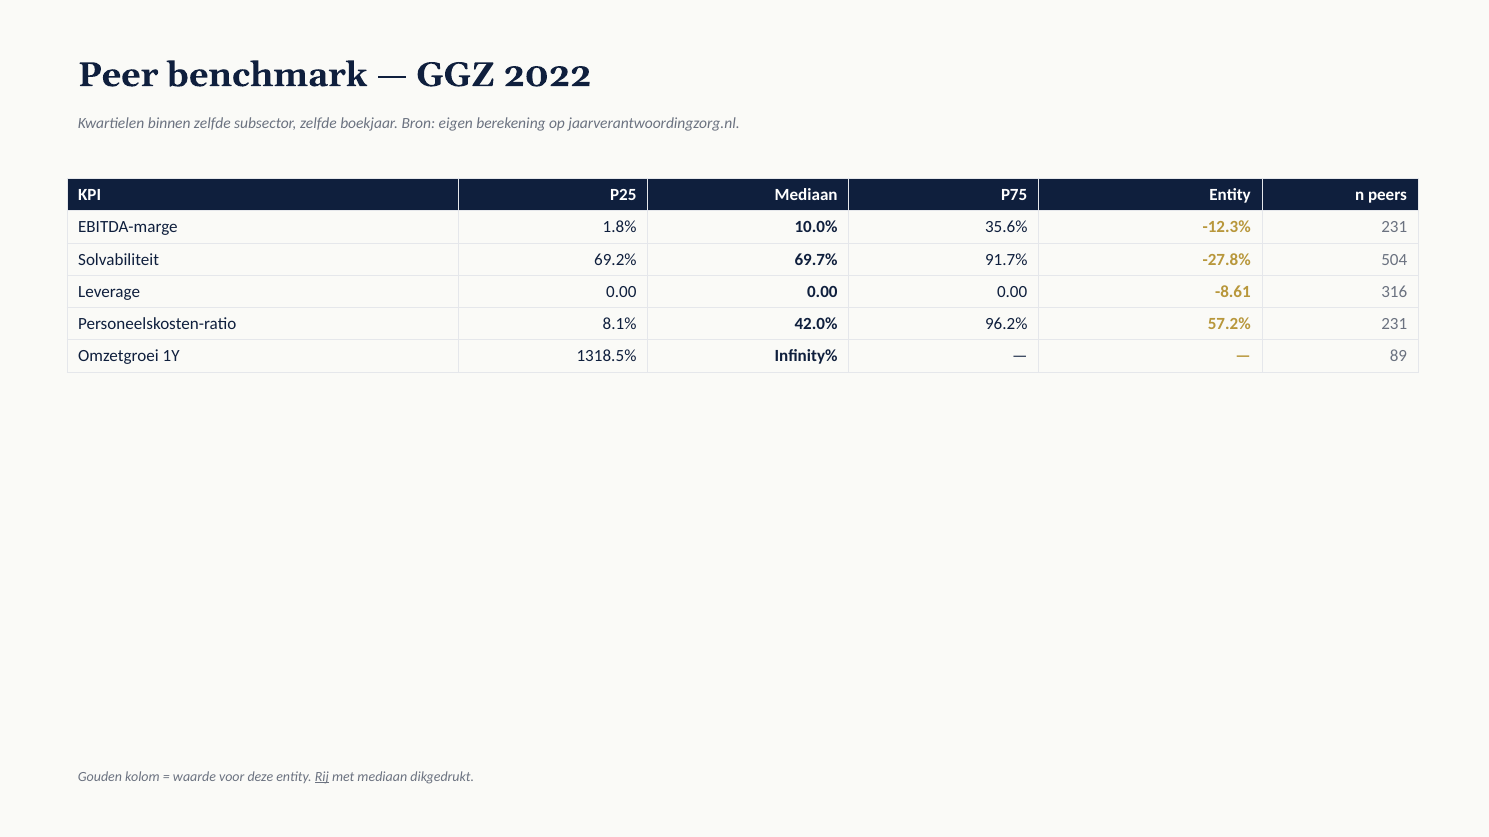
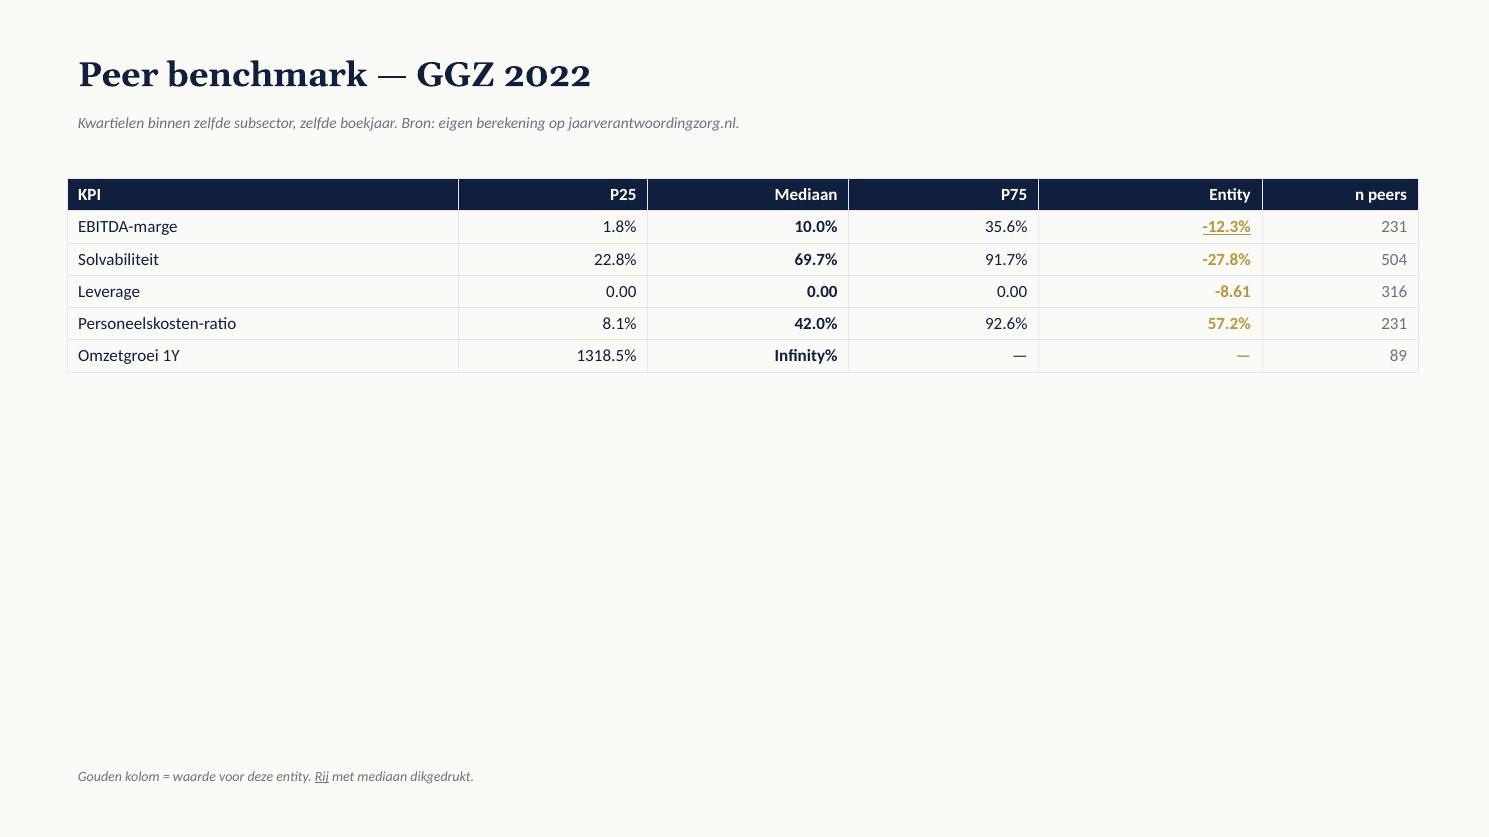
-12.3% underline: none -> present (1227, 227)
69.2%: 69.2% -> 22.8% (615, 260)
96.2%: 96.2% -> 92.6% (1006, 324)
